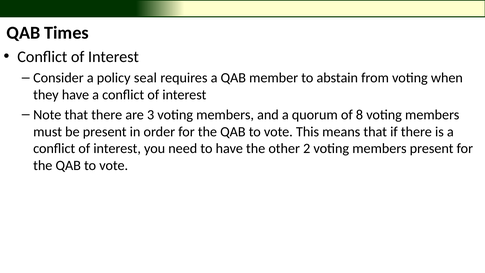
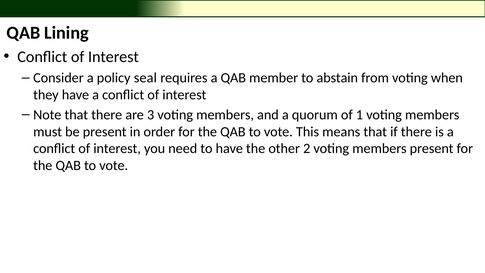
Times: Times -> Lining (66, 33)
8: 8 -> 1 (359, 115)
